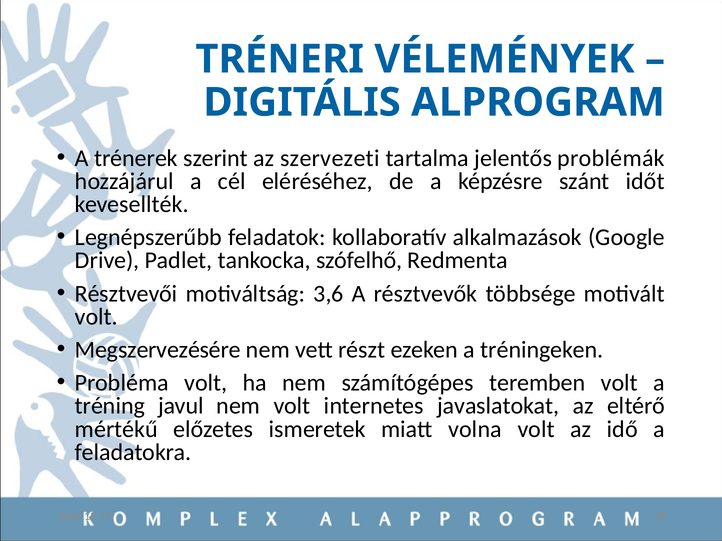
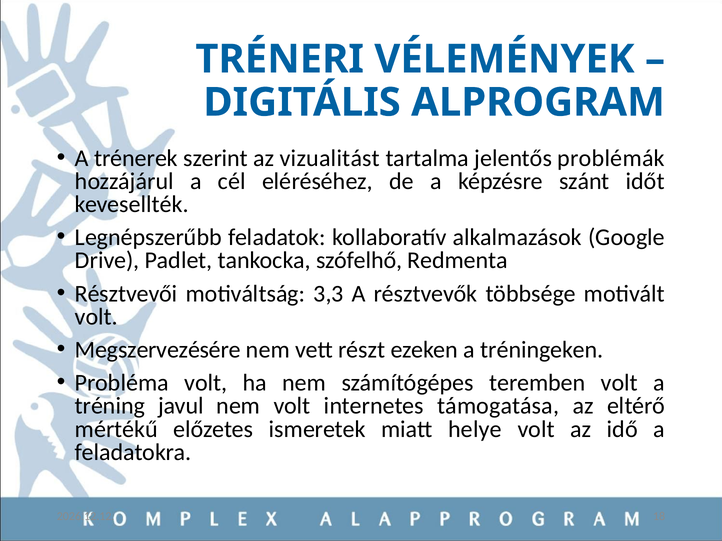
szervezeti: szervezeti -> vizualitást (330, 158)
3,6: 3,6 -> 3,3 (329, 294)
javaslatokat: javaslatokat -> támogatása (498, 406)
volna: volna -> helye (475, 430)
